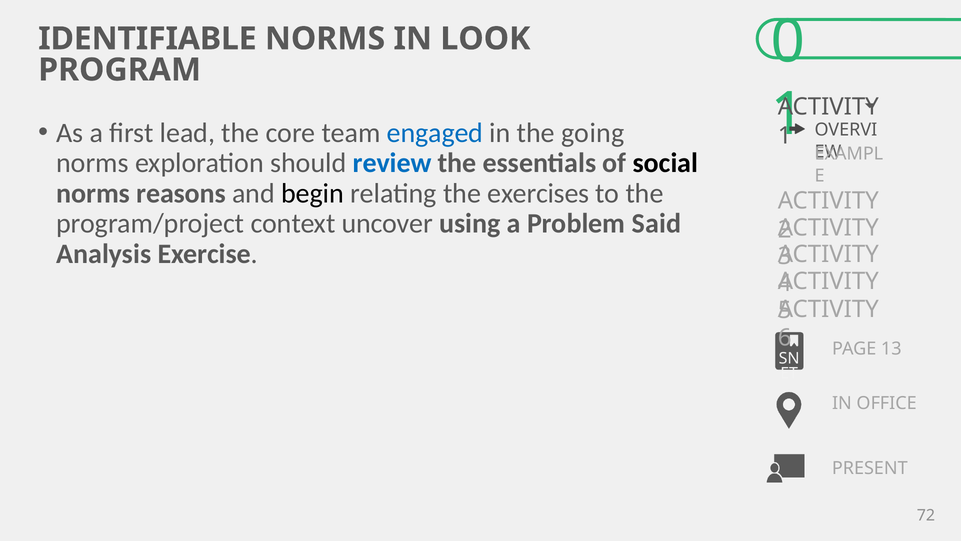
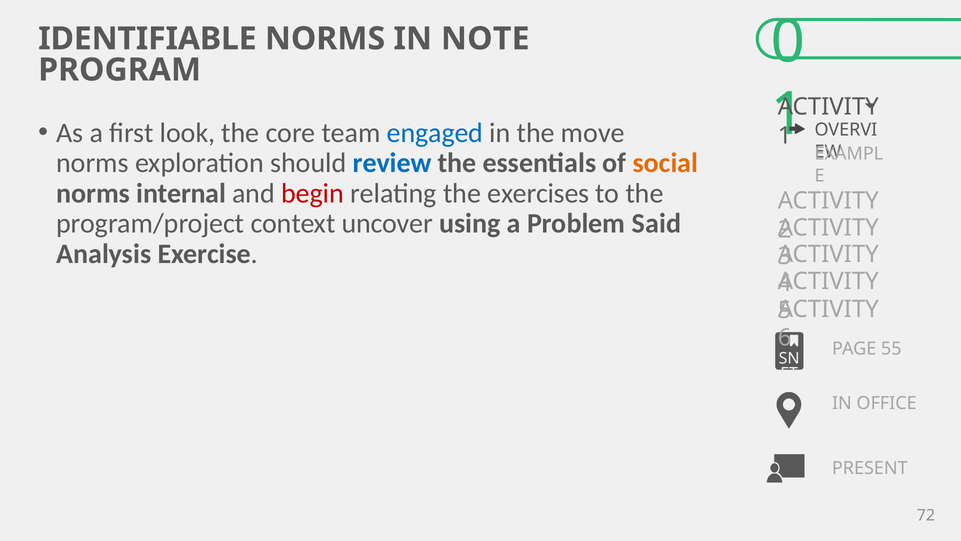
LOOK: LOOK -> NOTE (485, 39)
lead: lead -> look (187, 133)
going: going -> move (593, 133)
social colour: black -> orange (665, 163)
reasons: reasons -> internal (181, 193)
begin colour: black -> red (313, 193)
13: 13 -> 55 (891, 348)
